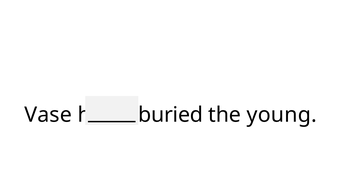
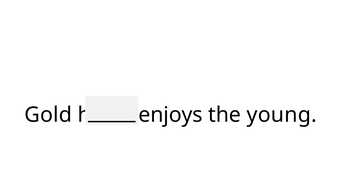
Vase: Vase -> Gold (48, 115)
buried: buried -> enjoys (171, 115)
